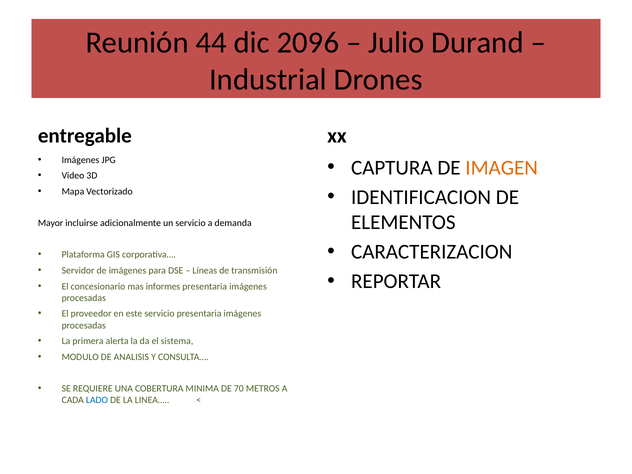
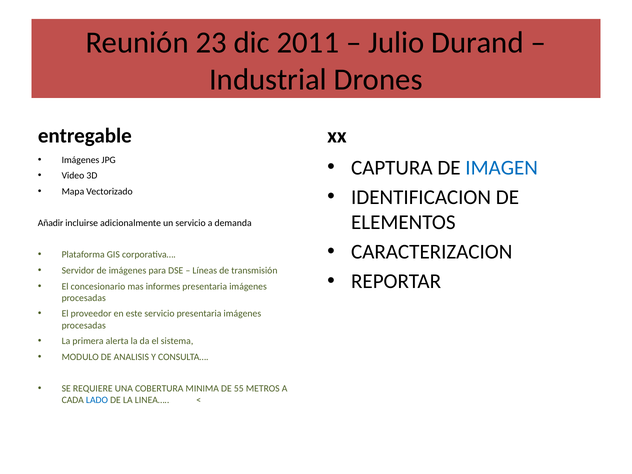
44: 44 -> 23 (211, 43)
2096: 2096 -> 2011 (308, 43)
IMAGEN colour: orange -> blue (502, 168)
Mayor: Mayor -> Añadir (51, 223)
70: 70 -> 55 (239, 389)
